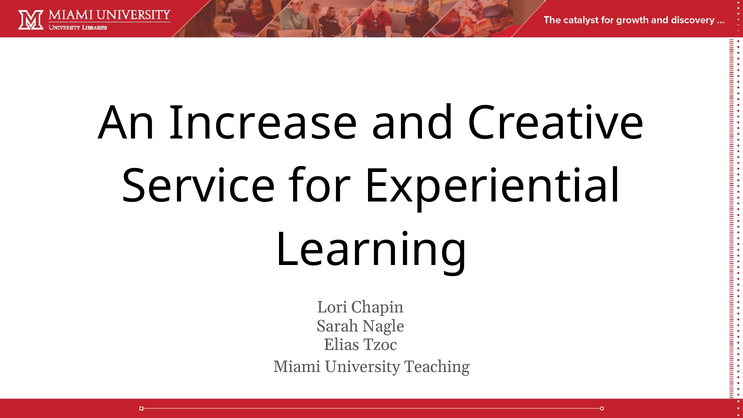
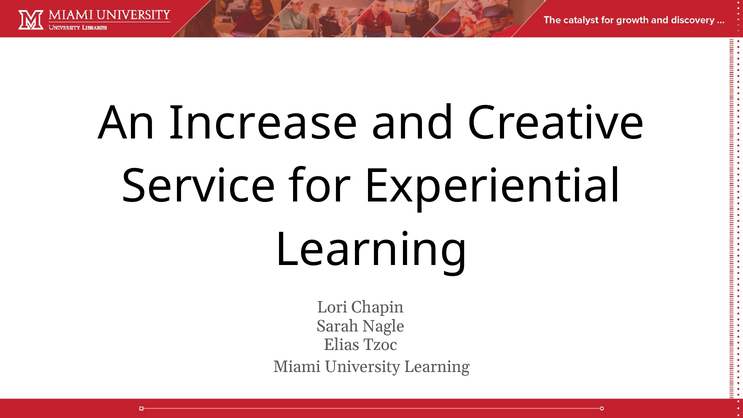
University Teaching: Teaching -> Learning (437, 367)
